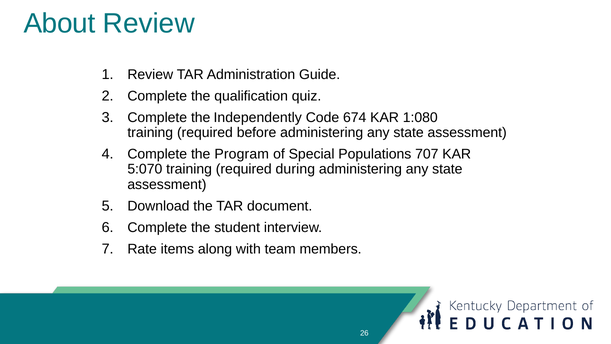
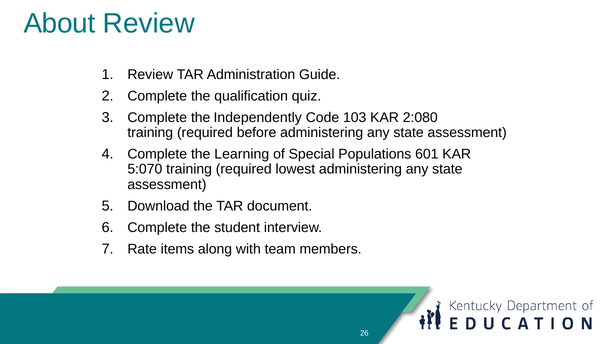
674: 674 -> 103 (355, 117)
1:080: 1:080 -> 2:080 (420, 117)
Program: Program -> Learning (242, 154)
707: 707 -> 601 (427, 154)
during: during -> lowest (295, 169)
